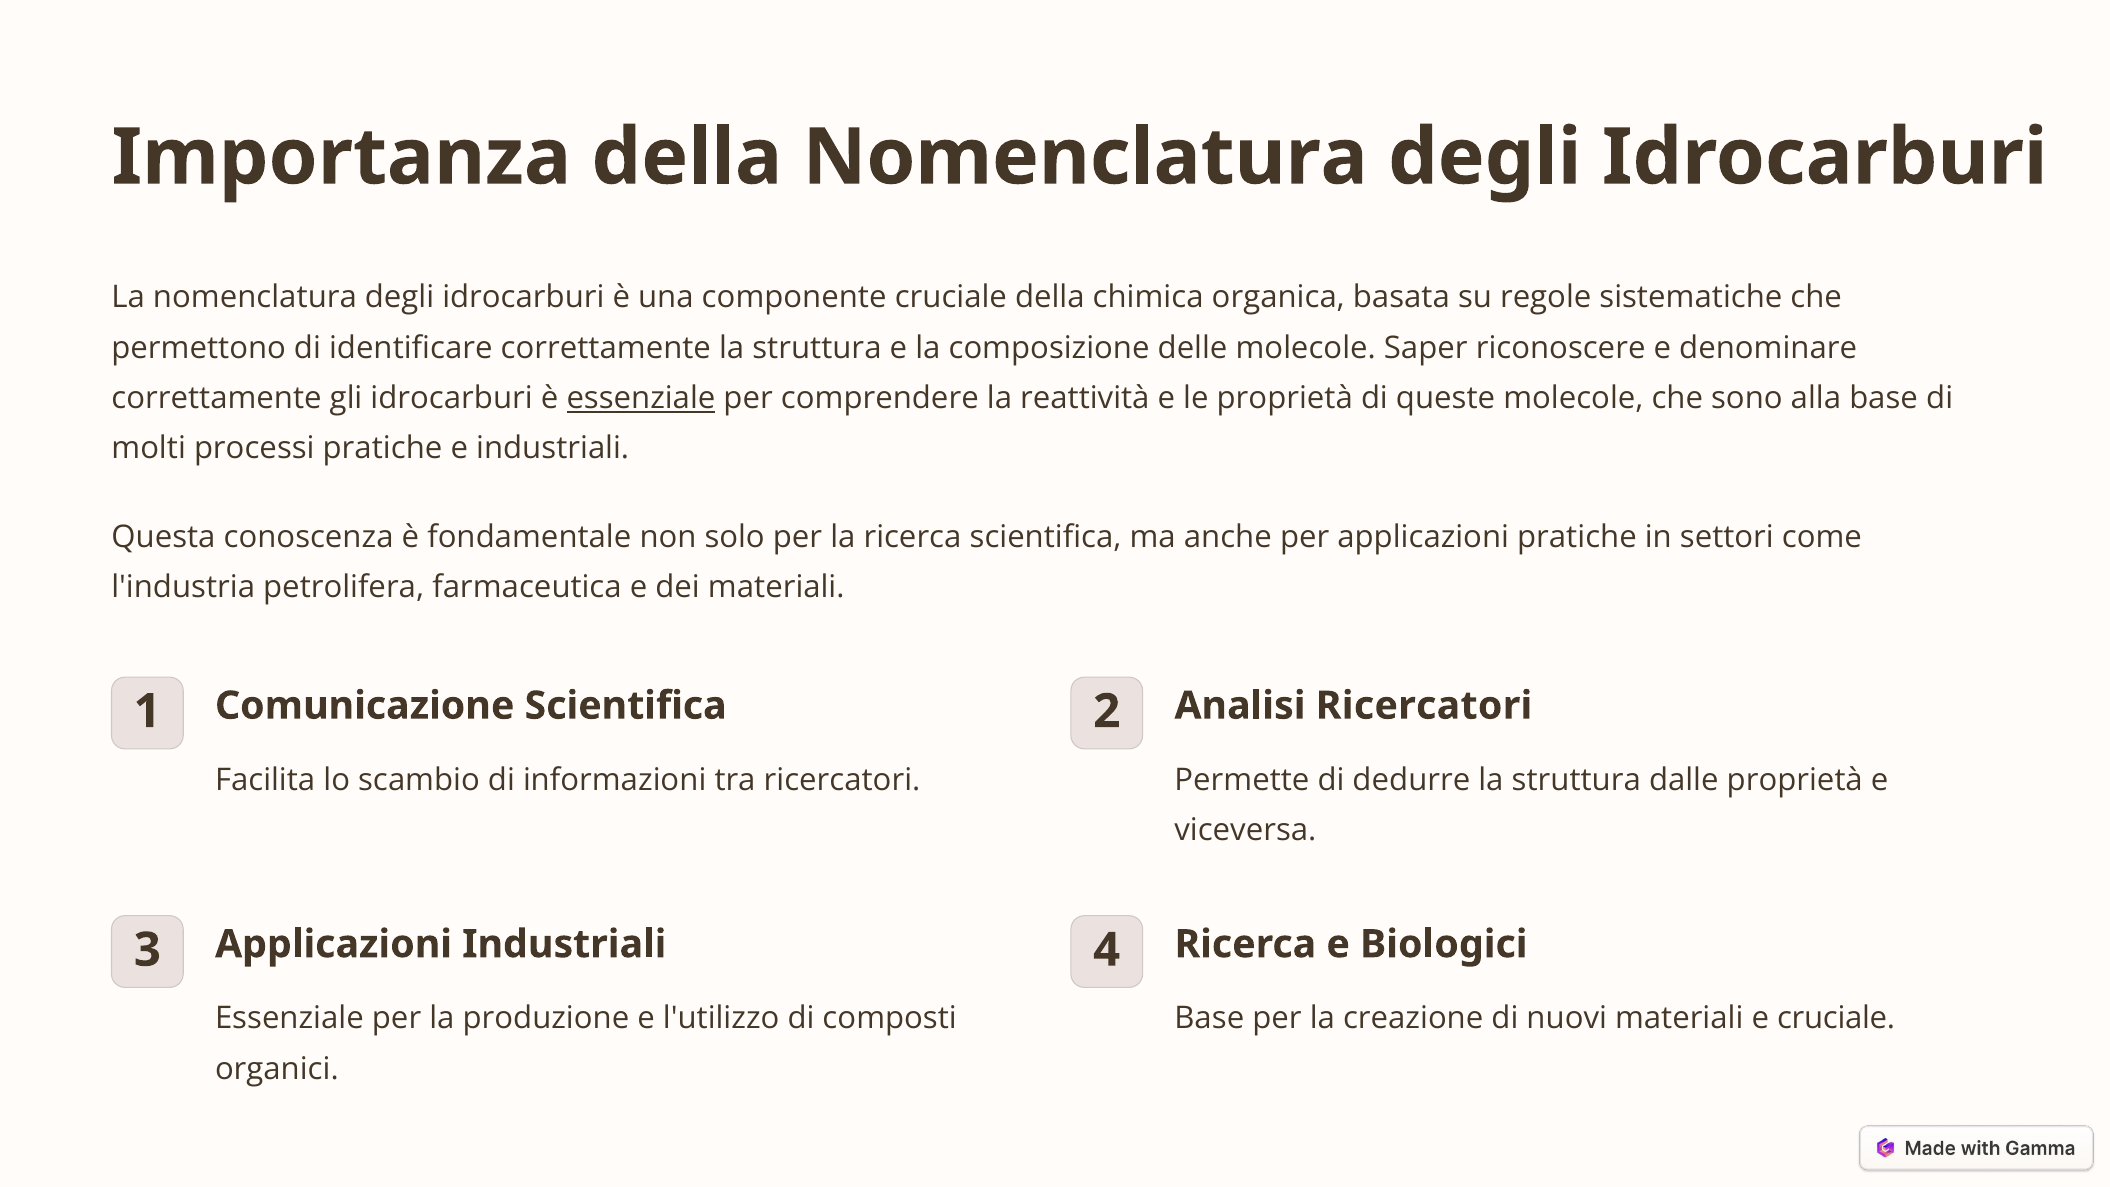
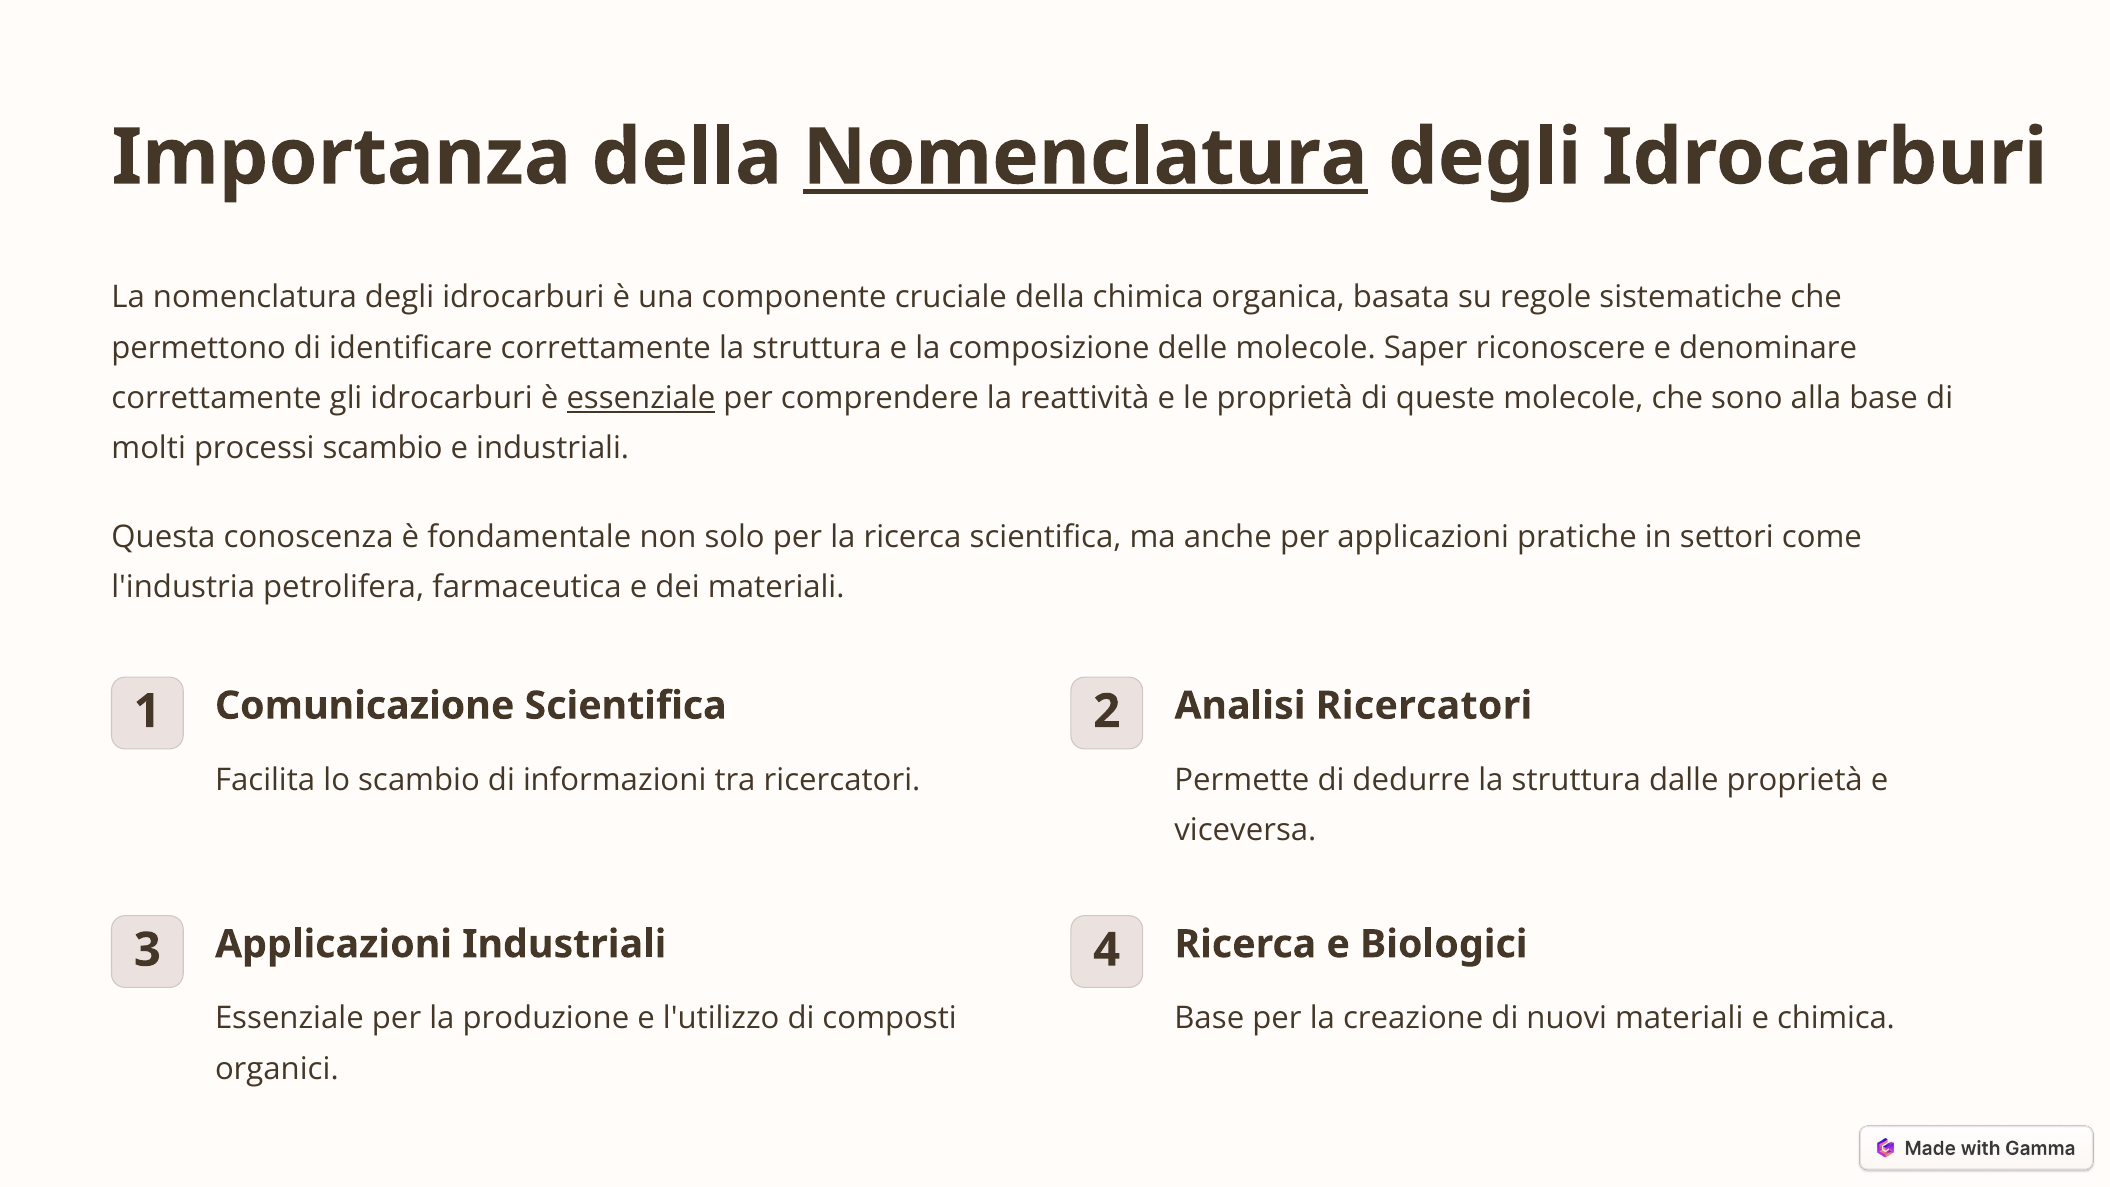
Nomenclatura underline: none -> present (1085, 157)
processi pratiche: pratiche -> scambio (383, 449)
e cruciale: cruciale -> chimica (1836, 1018)
